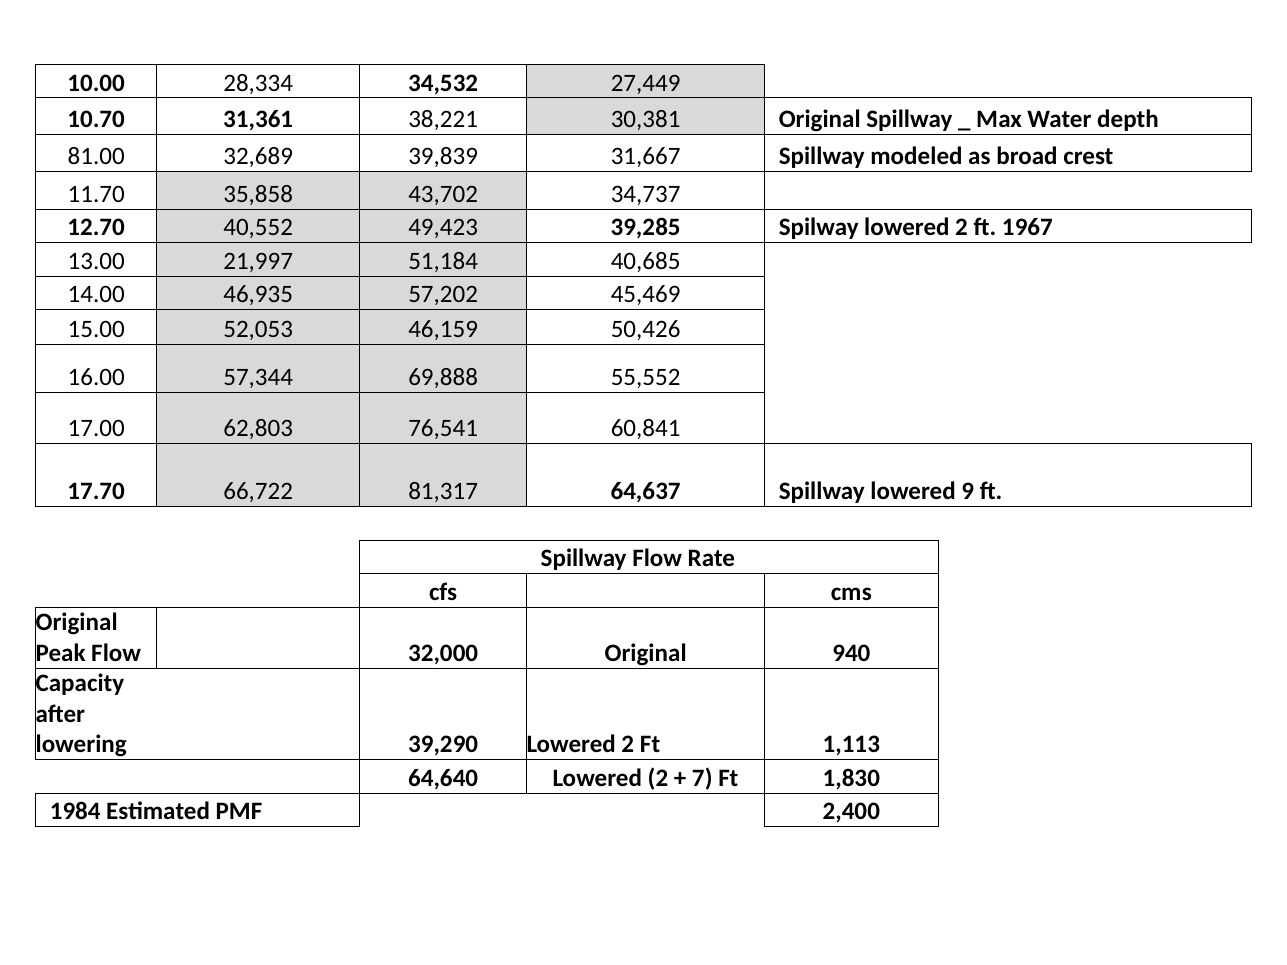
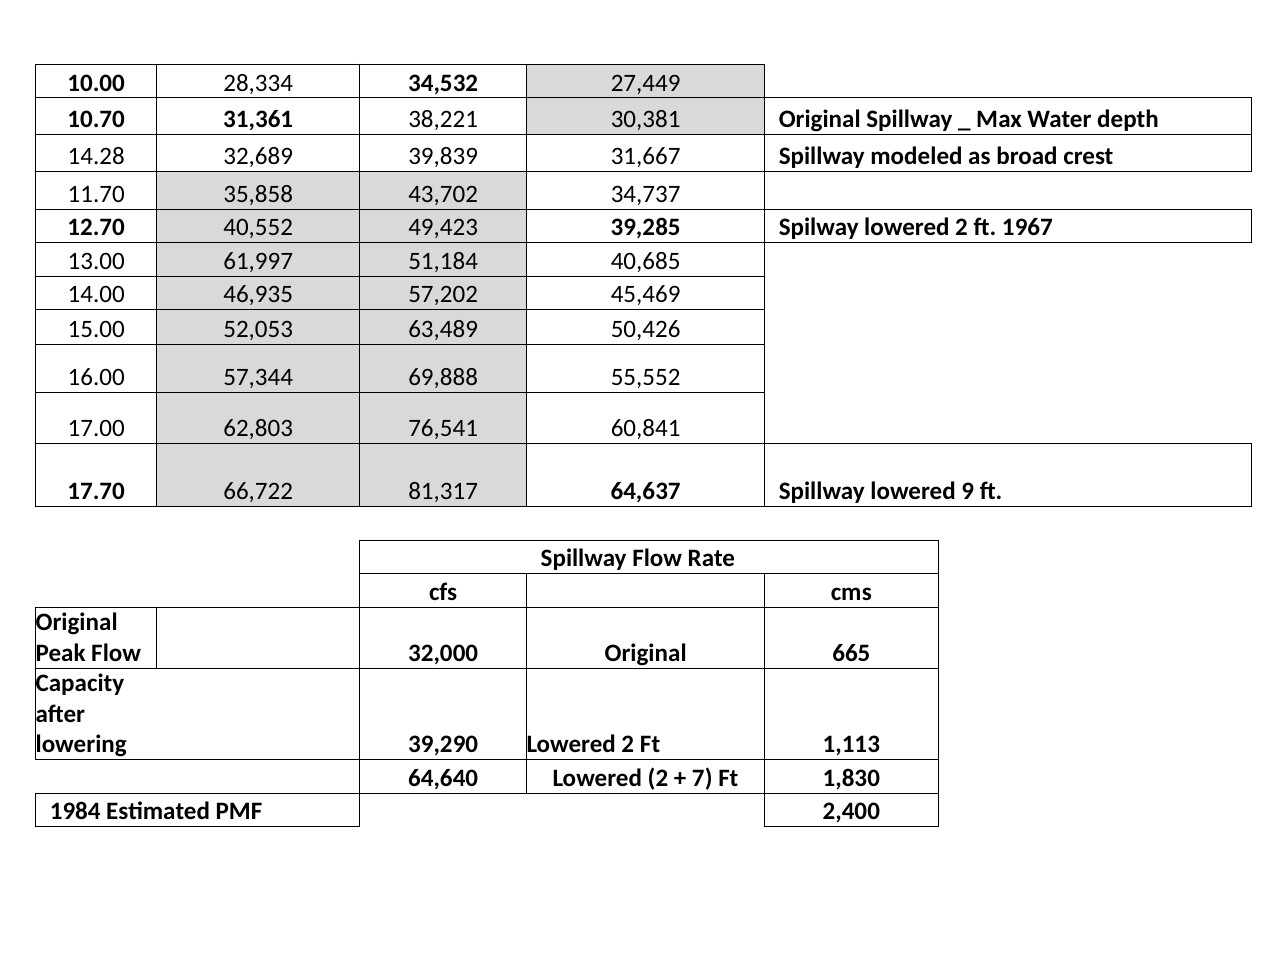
81.00: 81.00 -> 14.28 (96, 157)
21,997: 21,997 -> 61,997 (258, 261)
46,159: 46,159 -> 63,489 (443, 329)
940: 940 -> 665 (851, 653)
